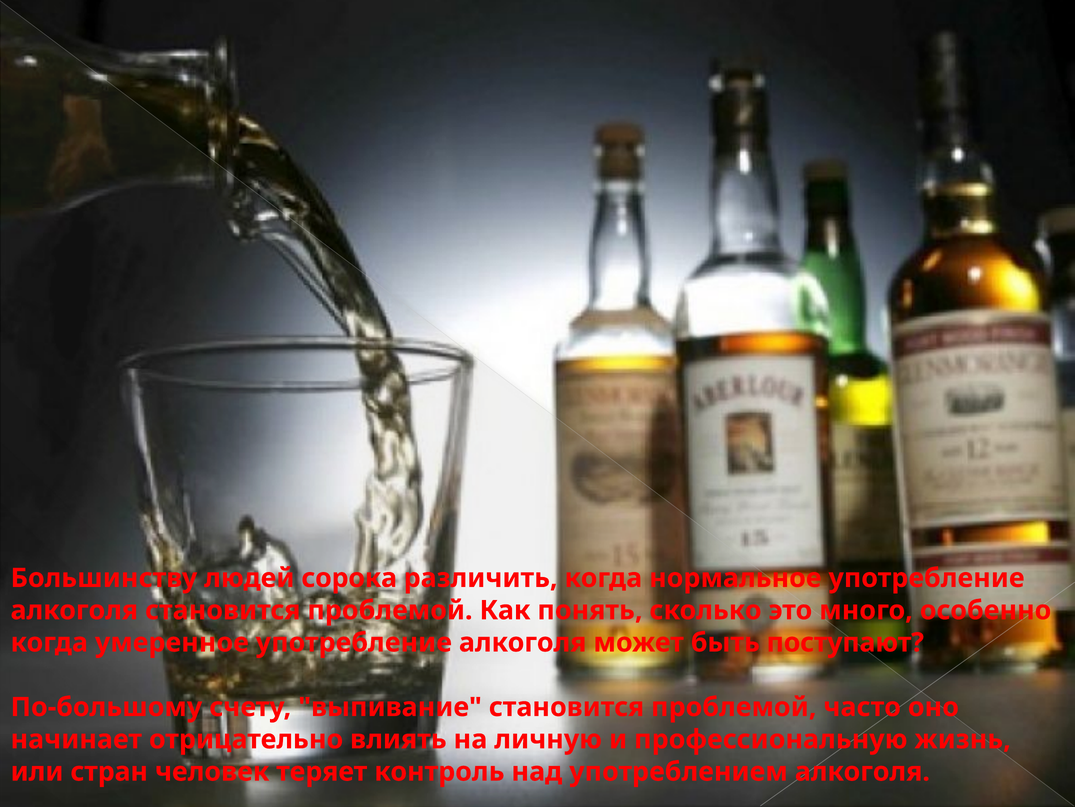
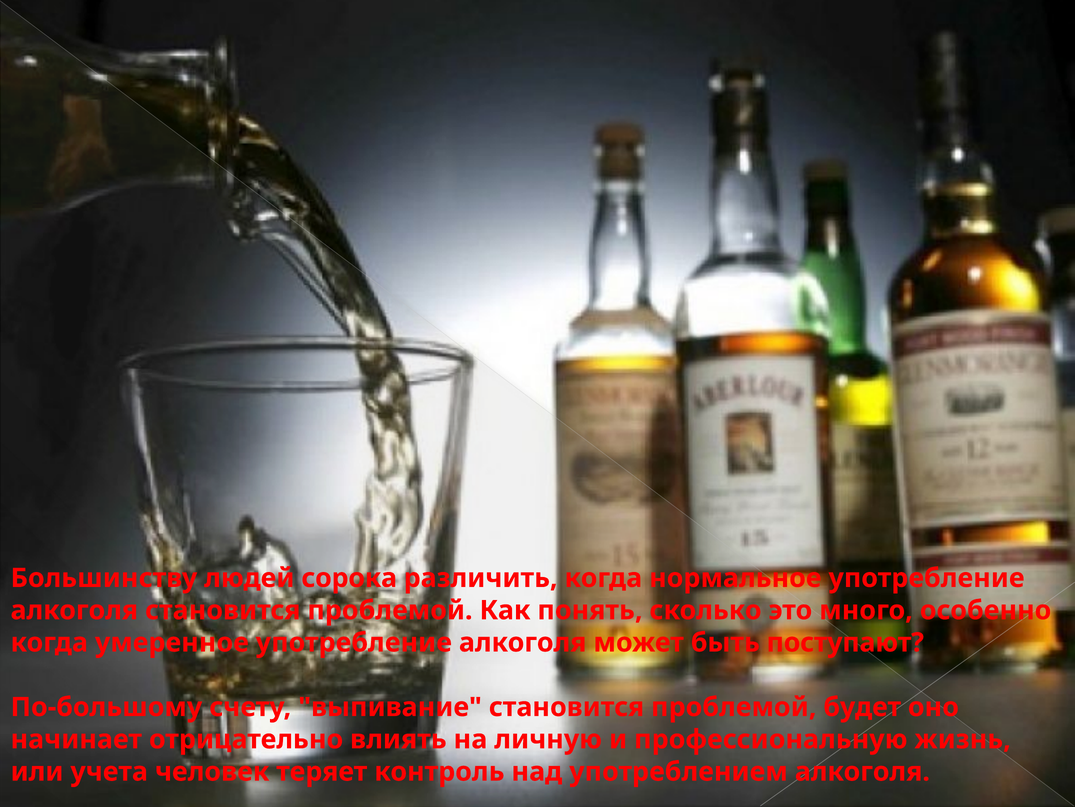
часто: часто -> будет (862, 707)
стран: стран -> учета (109, 771)
